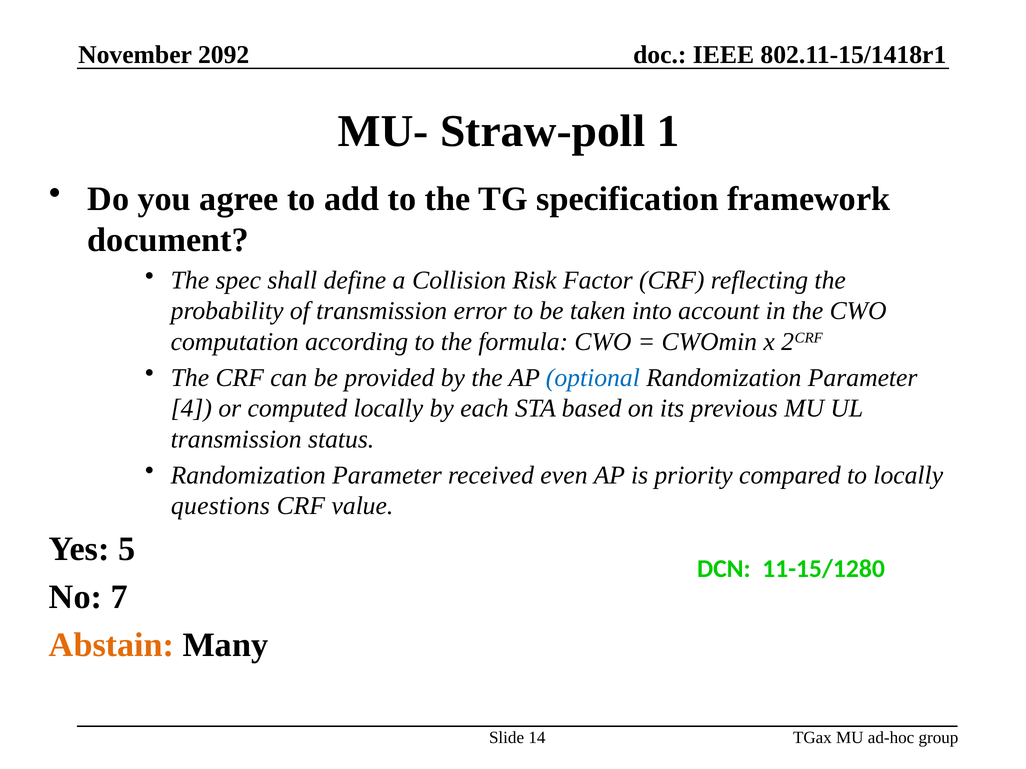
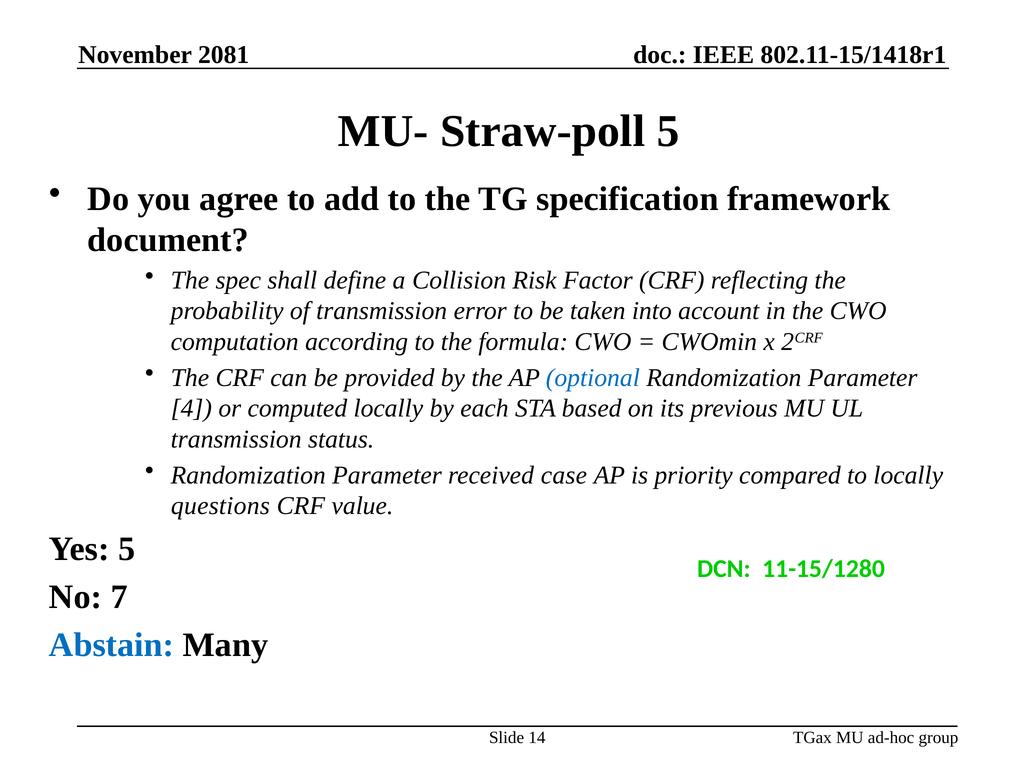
2092: 2092 -> 2081 (224, 55)
Straw-poll 1: 1 -> 5 (668, 131)
even: even -> case (564, 475)
Abstain colour: orange -> blue (112, 645)
